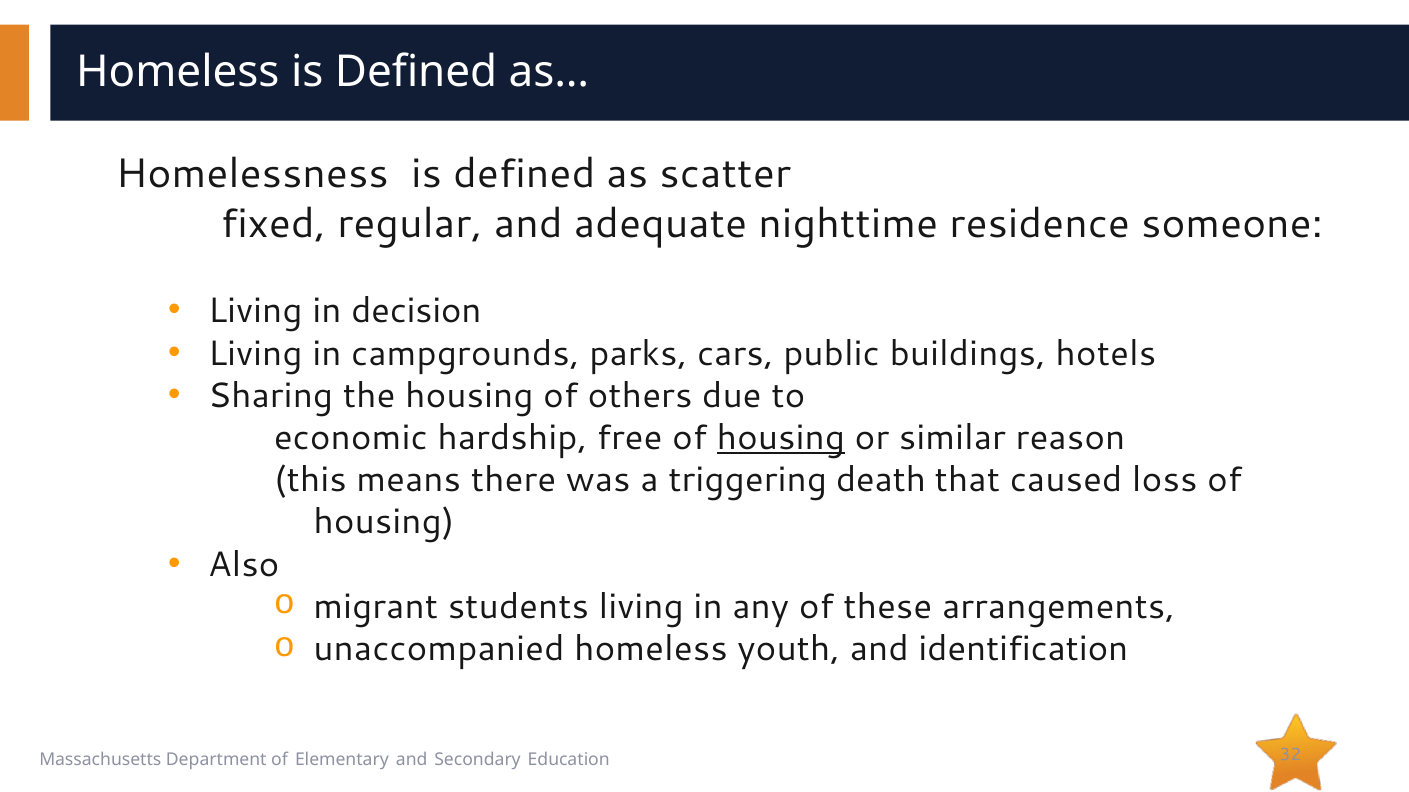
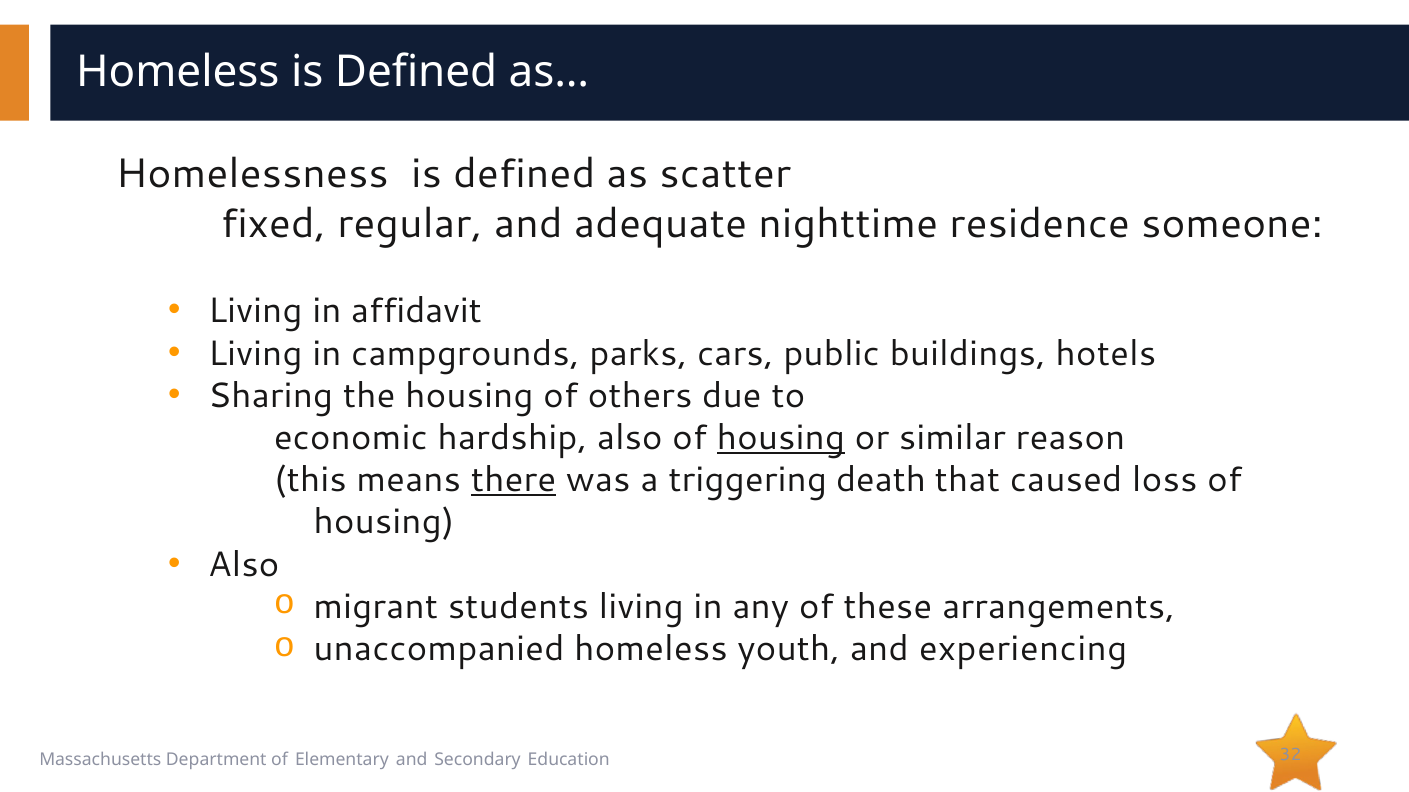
decision: decision -> affidavit (416, 311)
hardship free: free -> also (630, 438)
there underline: none -> present (514, 480)
identification: identification -> experiencing (1023, 650)
